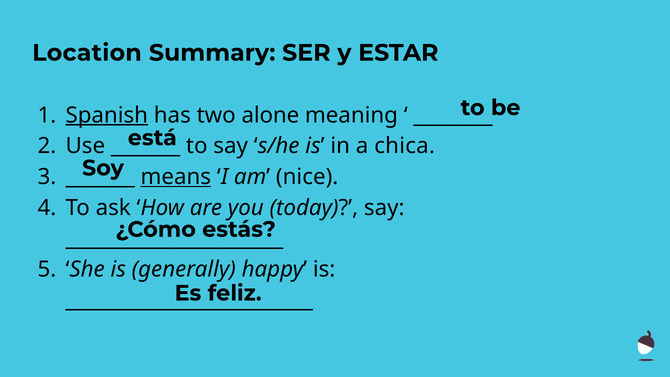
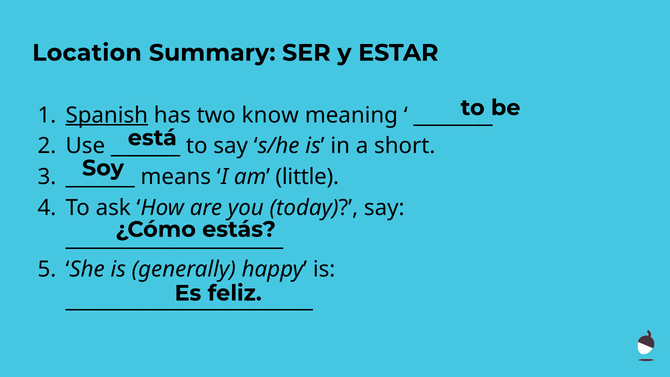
alone: alone -> know (270, 115)
chica: chica -> short (405, 146)
means underline: present -> none (176, 177)
nice: nice -> little (307, 177)
